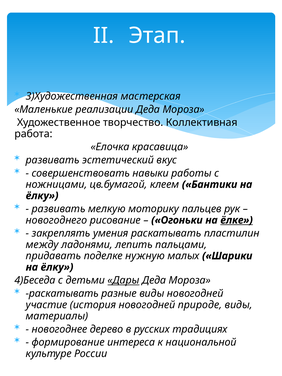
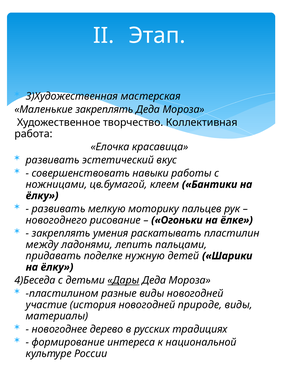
Маленькие реализации: реализации -> закреплять (104, 109)
ёлке underline: present -> none (237, 220)
малых: малых -> детей (183, 256)
раскатывать: раскатывать -> пластилином (62, 293)
